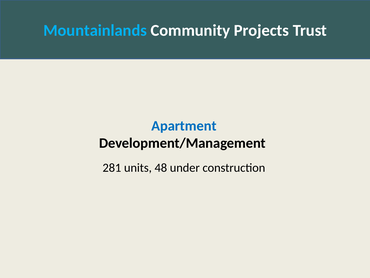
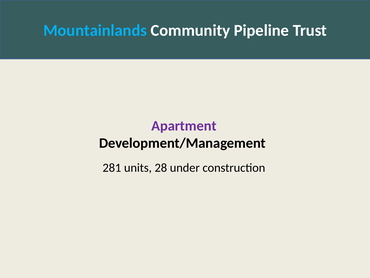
Projects: Projects -> Pipeline (261, 30)
Apartment colour: blue -> purple (184, 126)
48: 48 -> 28 (161, 167)
